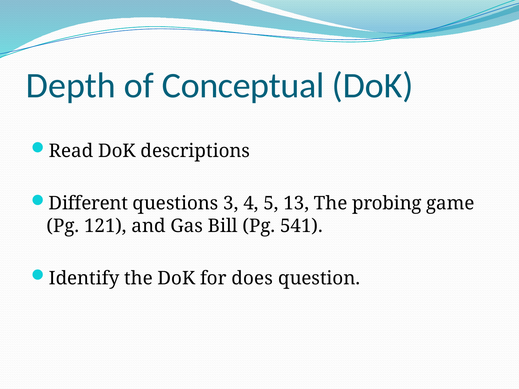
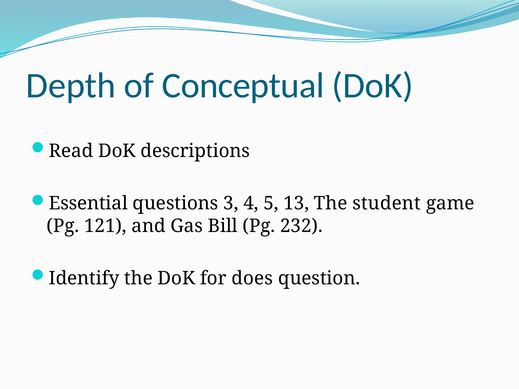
Different: Different -> Essential (88, 204)
probing: probing -> student (387, 204)
541: 541 -> 232 (301, 226)
